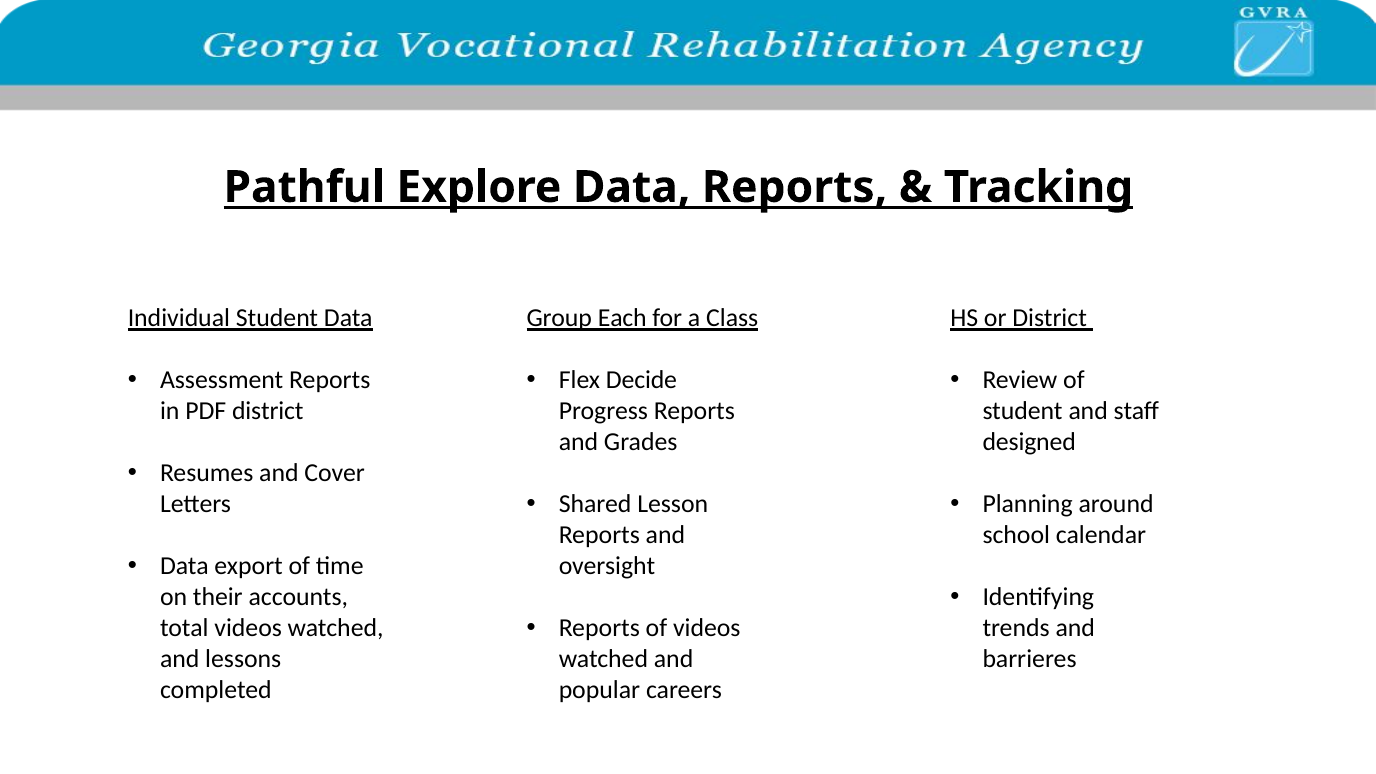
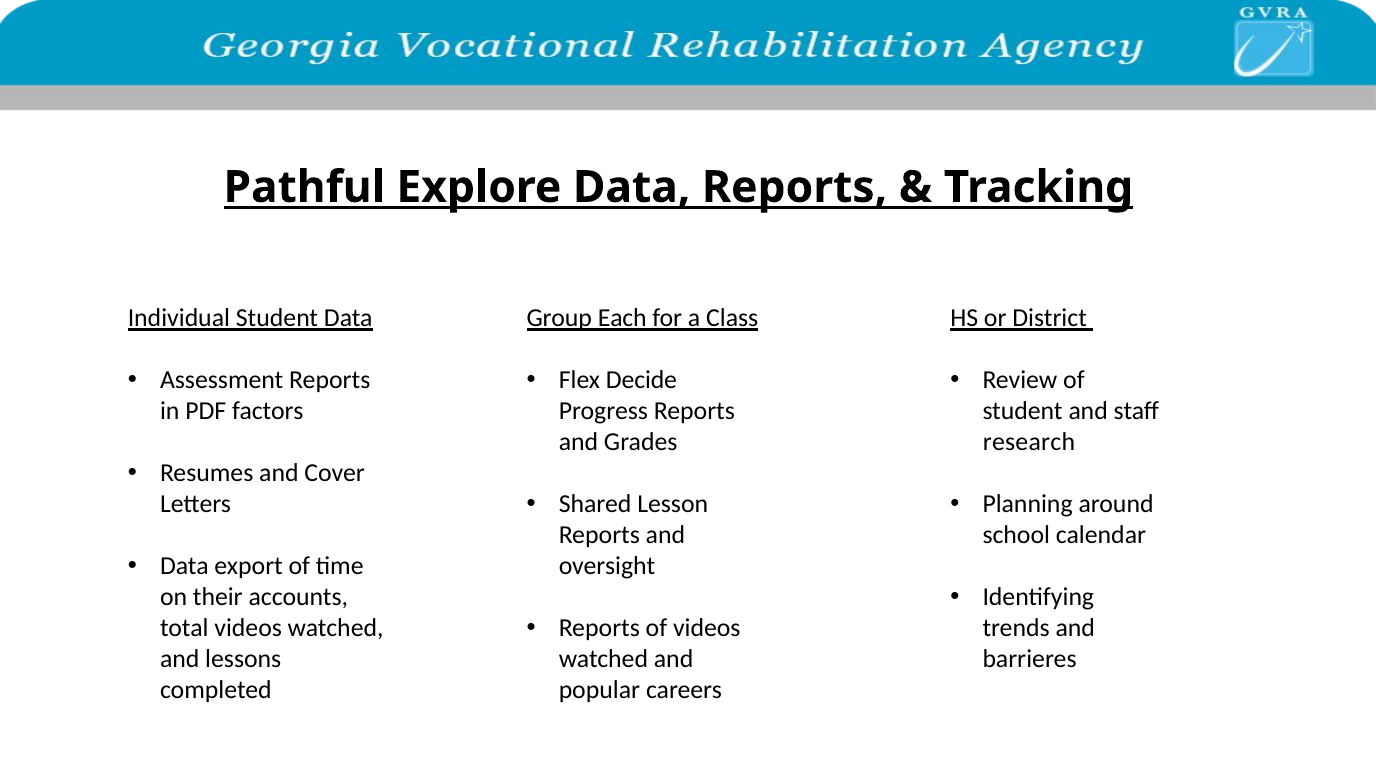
PDF district: district -> factors (268, 411)
designed: designed -> research (1029, 442)
